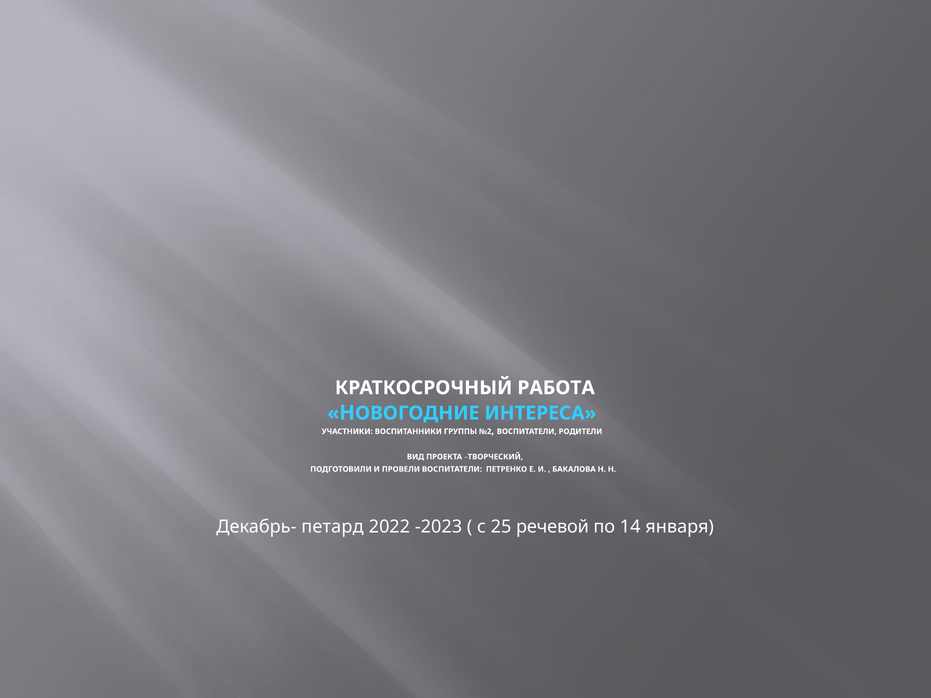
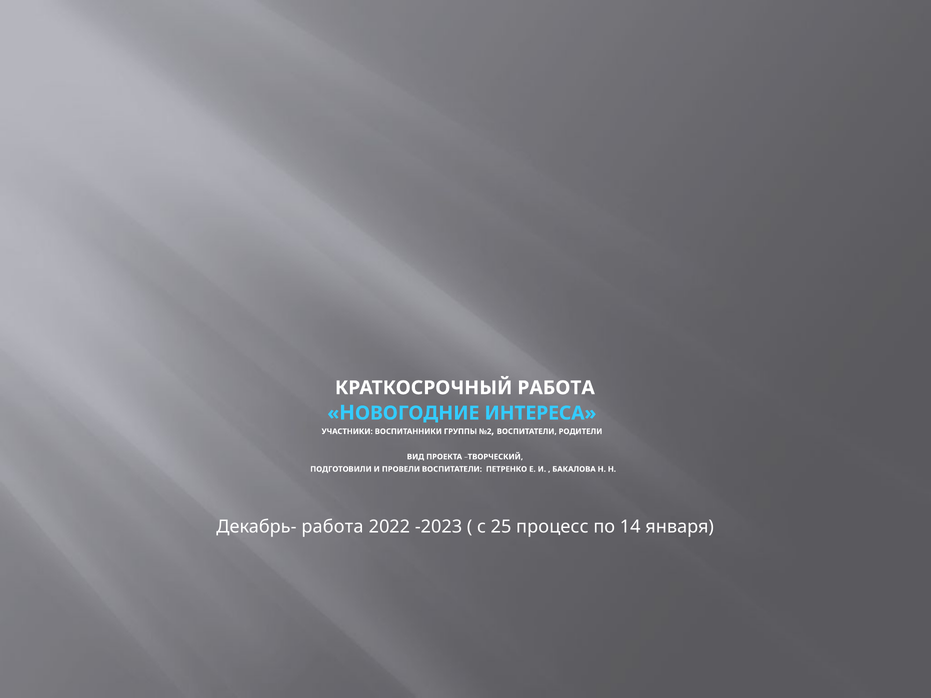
Декабрь- петард: петард -> работа (332, 527)
речевой: речевой -> процесс (552, 527)
